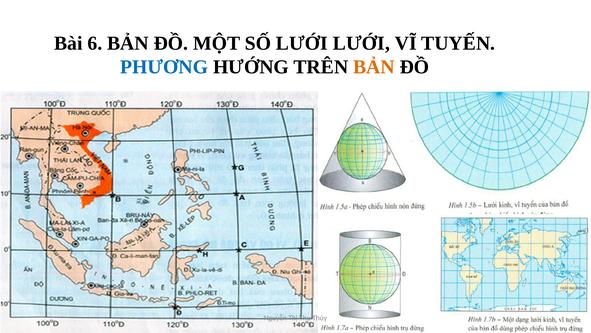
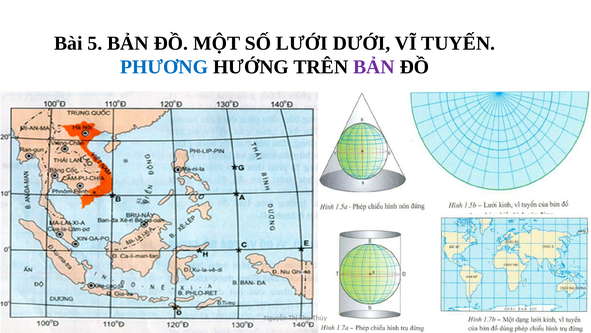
6: 6 -> 5 (95, 43)
LƯỚI LƯỚI: LƯỚI -> DƯỚI (362, 43)
BẢN colour: orange -> purple (374, 67)
